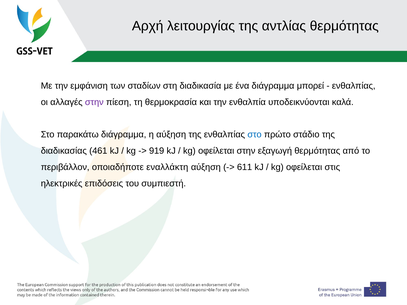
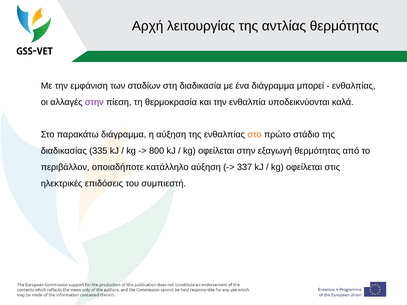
στο colour: blue -> orange (255, 135)
461: 461 -> 335 (98, 151)
919: 919 -> 800 (157, 151)
εναλλάκτη: εναλλάκτη -> κατάλληλο (167, 167)
611: 611 -> 337 (245, 167)
